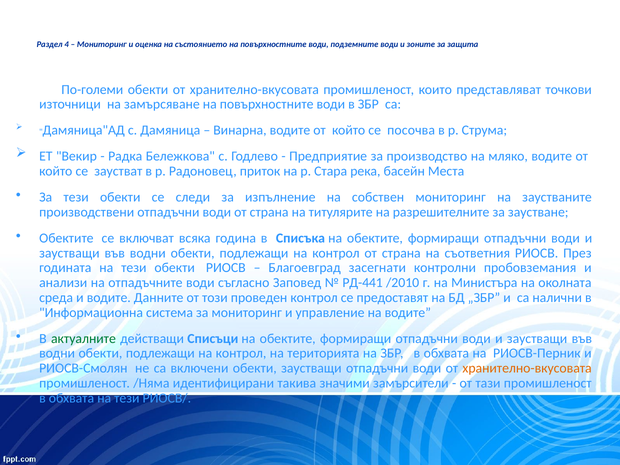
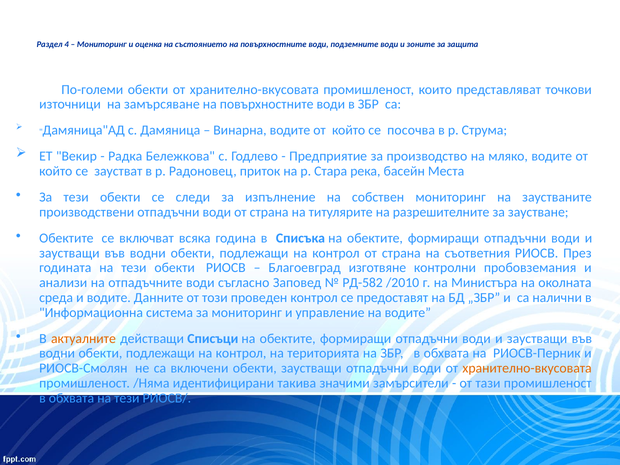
засегнати: засегнати -> изготвяне (377, 268)
РД-441: РД-441 -> РД-582 (363, 283)
актуалните colour: green -> orange (83, 339)
